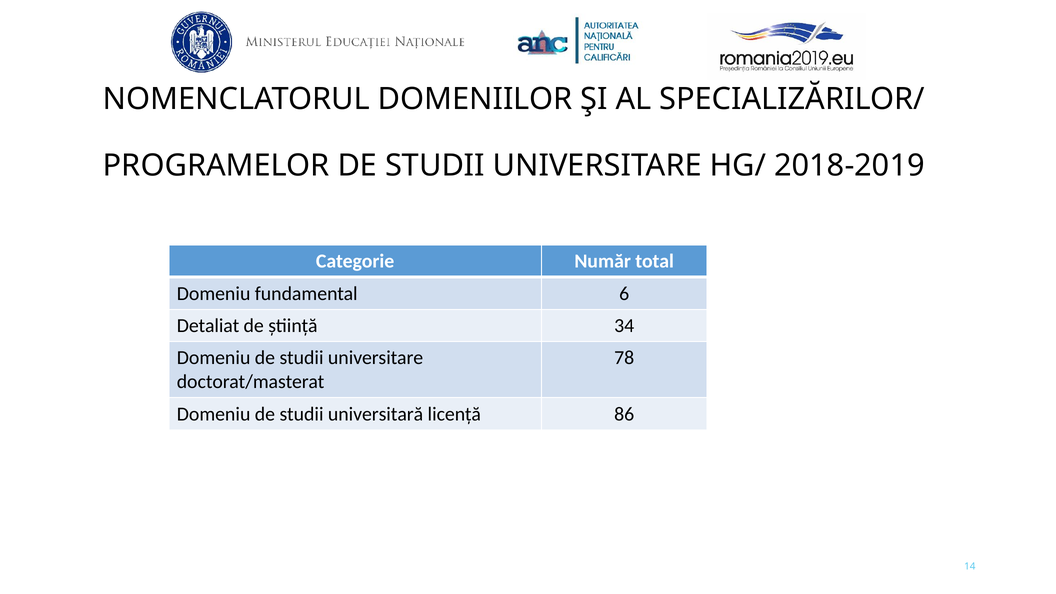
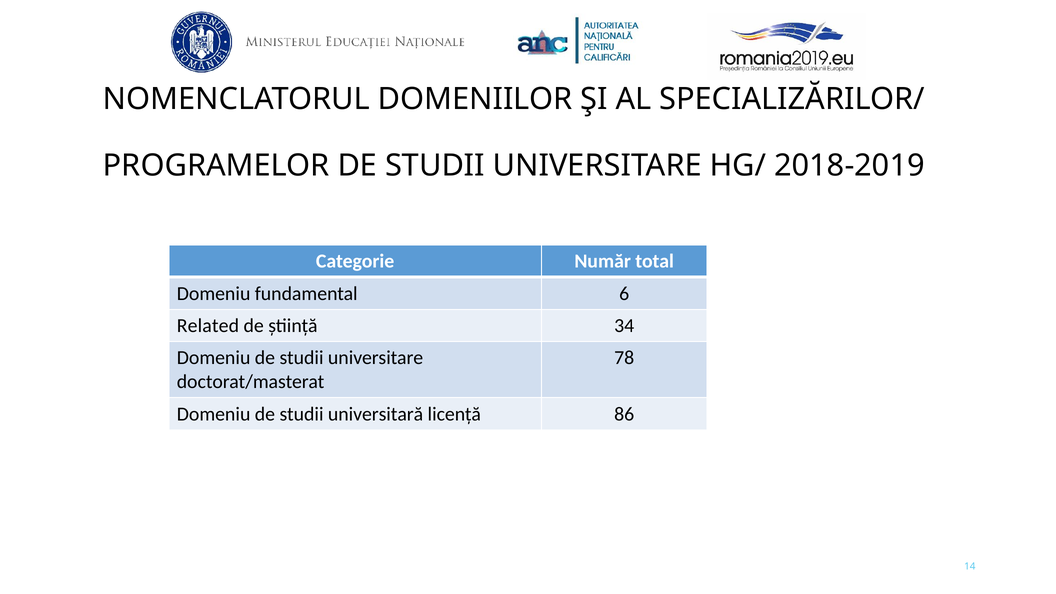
Detaliat: Detaliat -> Related (208, 326)
